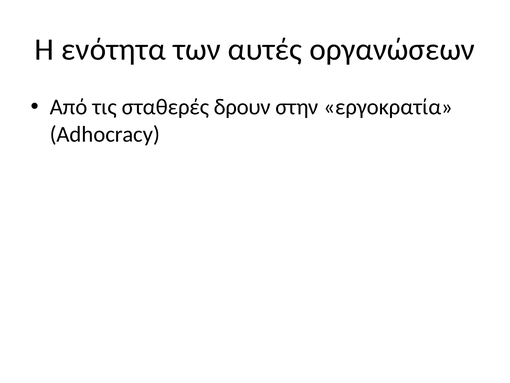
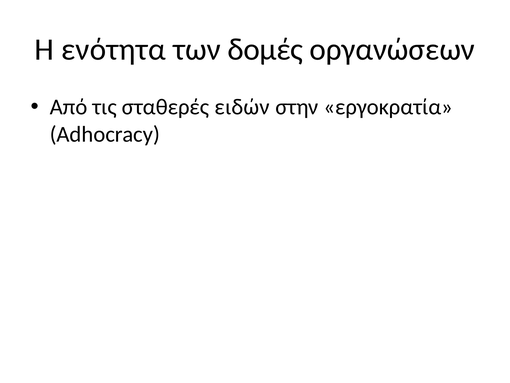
αυτές: αυτές -> δομές (265, 49)
δρουν: δρουν -> ειδών (242, 107)
